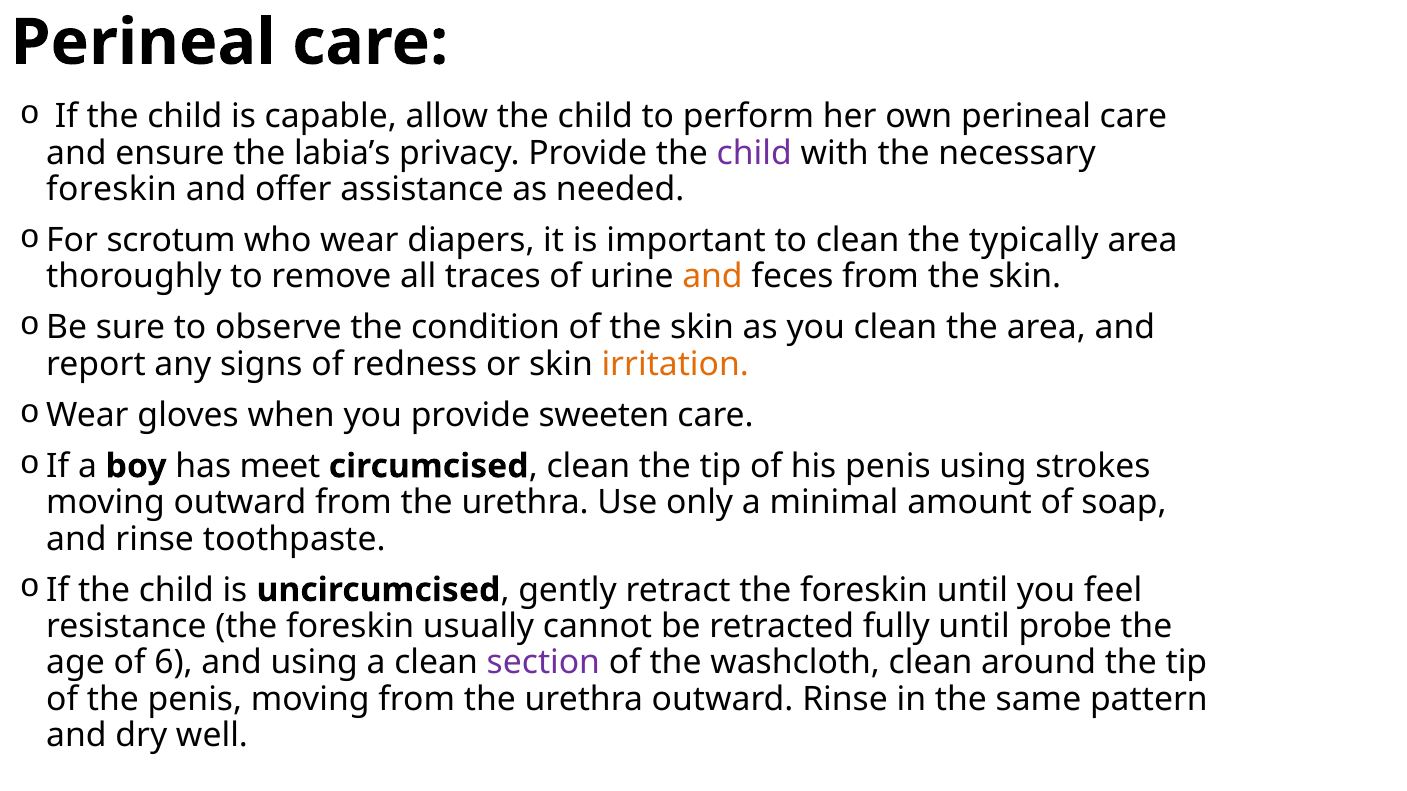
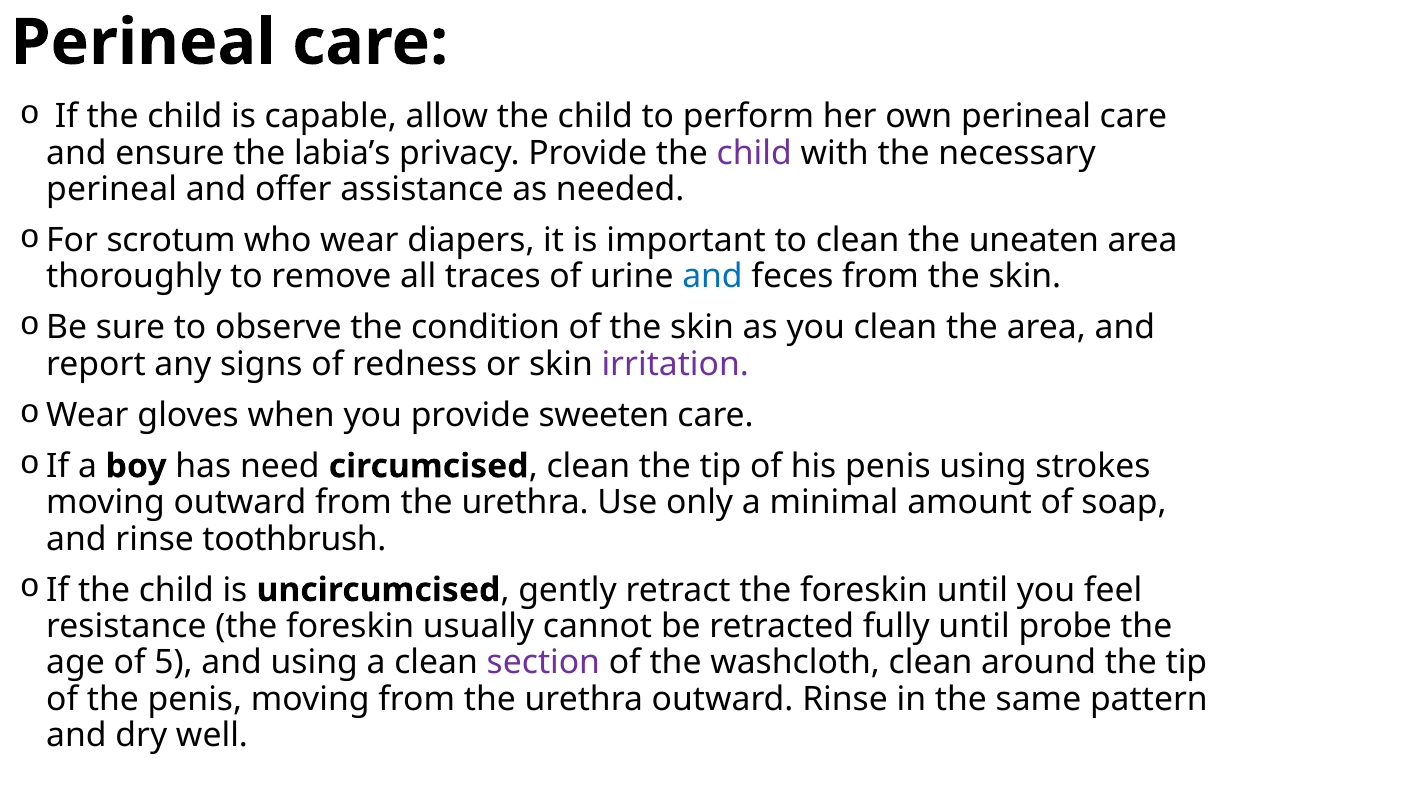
foreskin: foreskin -> perineal (112, 189)
typically: typically -> uneaten (1034, 240)
and colour: orange -> blue (713, 277)
irritation colour: orange -> purple (675, 364)
meet: meet -> need (280, 466)
toothpaste: toothpaste -> toothbrush (294, 539)
6: 6 -> 5 (174, 663)
